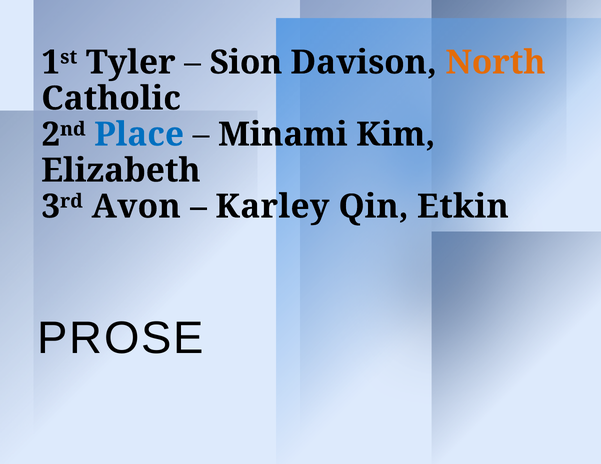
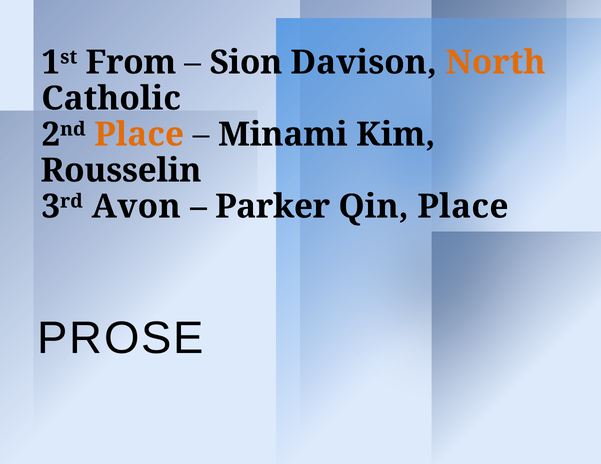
Tyler: Tyler -> From (131, 63)
Place colour: blue -> orange (139, 135)
Elizabeth: Elizabeth -> Rousselin (121, 171)
Karley: Karley -> Parker (273, 207)
Qin Etkin: Etkin -> Place (463, 207)
